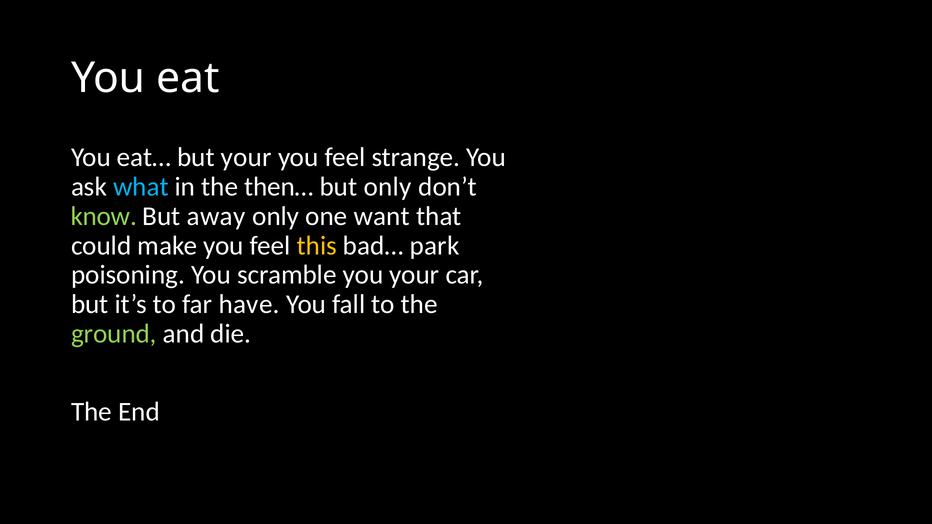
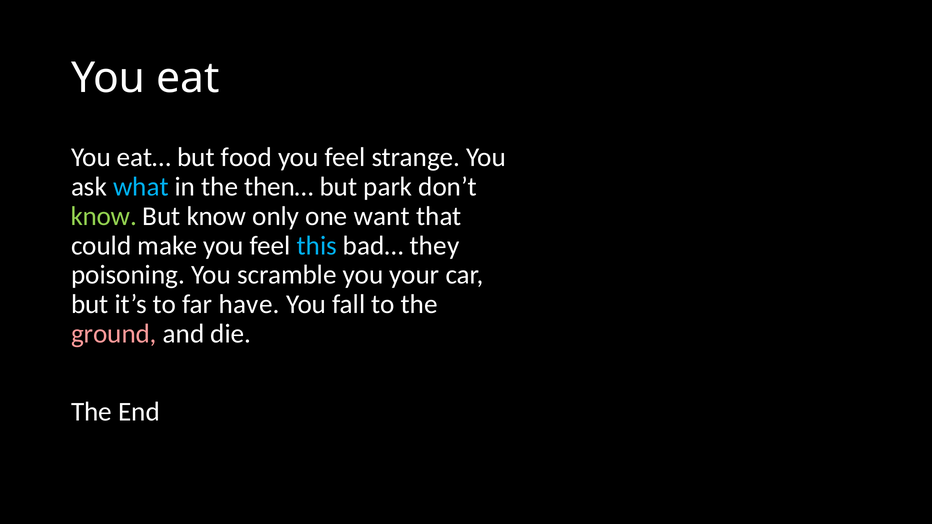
but your: your -> food (246, 158)
but only: only -> park (388, 187)
But away: away -> know (216, 216)
this colour: yellow -> light blue (317, 246)
park: park -> they (435, 246)
ground colour: light green -> pink (114, 334)
